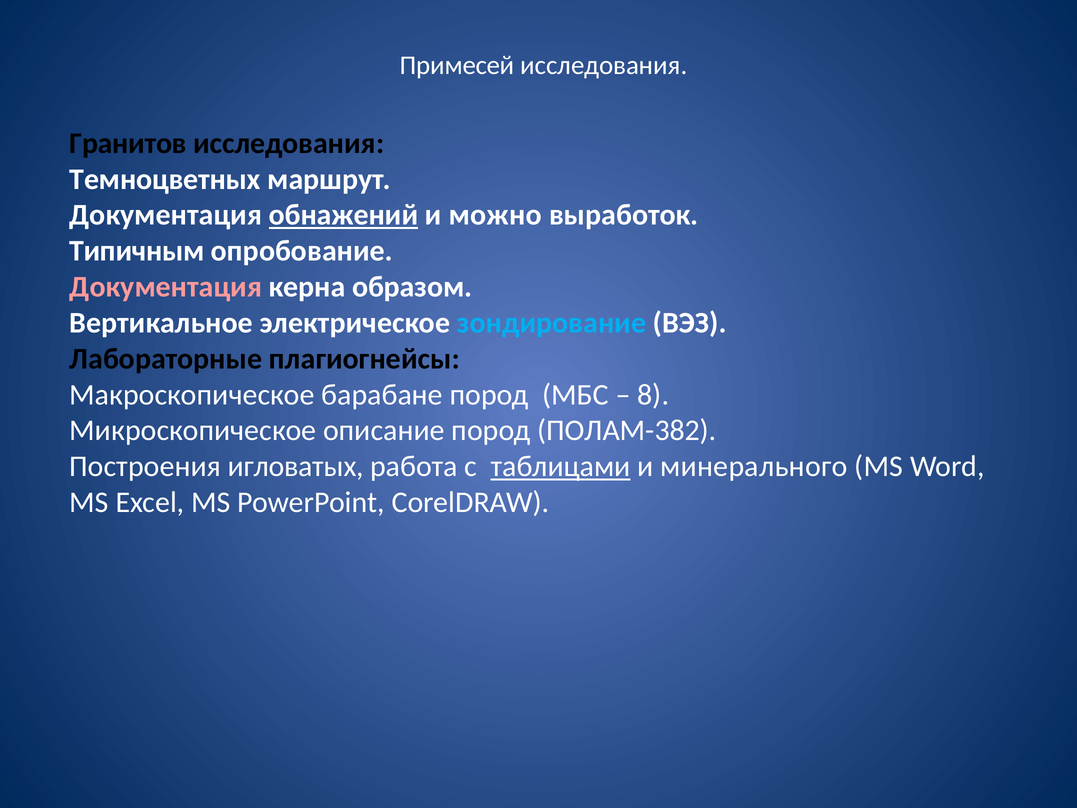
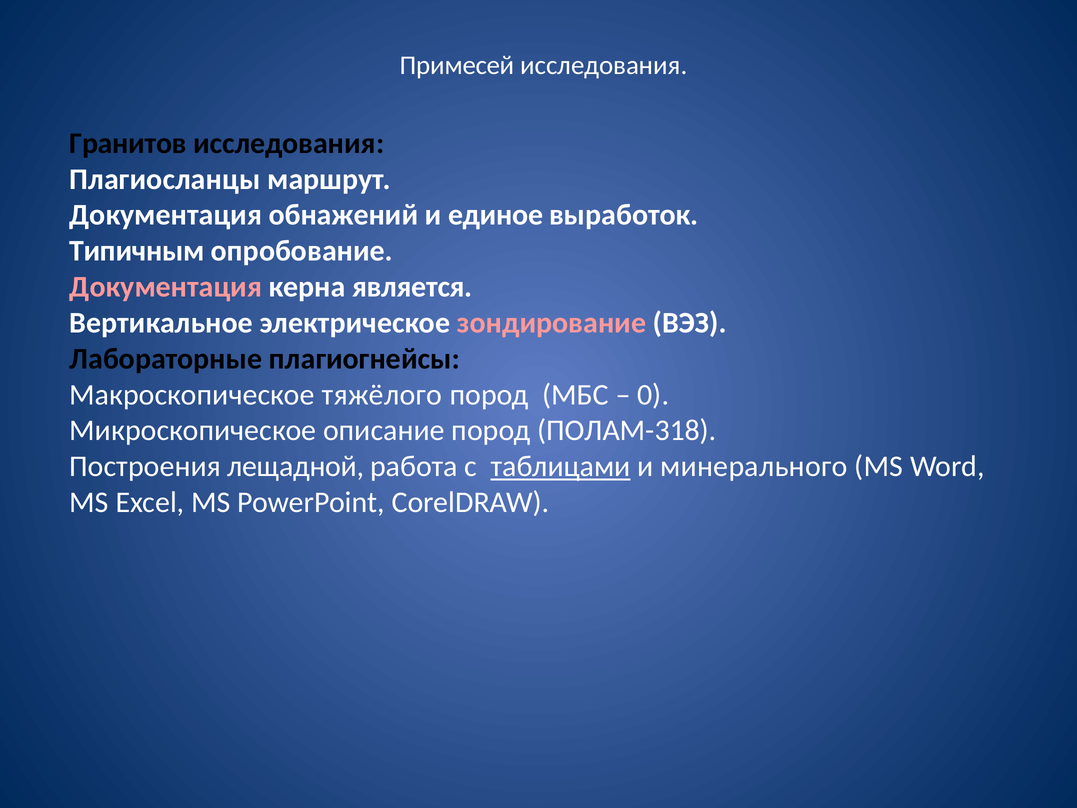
Темноцветных: Темноцветных -> Плагиосланцы (165, 179)
обнажений underline: present -> none (343, 215)
можно: можно -> единое (496, 215)
образом: образом -> является (412, 287)
зондирование colour: light blue -> pink (552, 323)
барабане: барабане -> тяжёлого (382, 395)
8: 8 -> 0 (653, 395)
ПОЛАМ-382: ПОЛАМ-382 -> ПОЛАМ-318 (627, 430)
игловатых: игловатых -> лещадной (296, 466)
